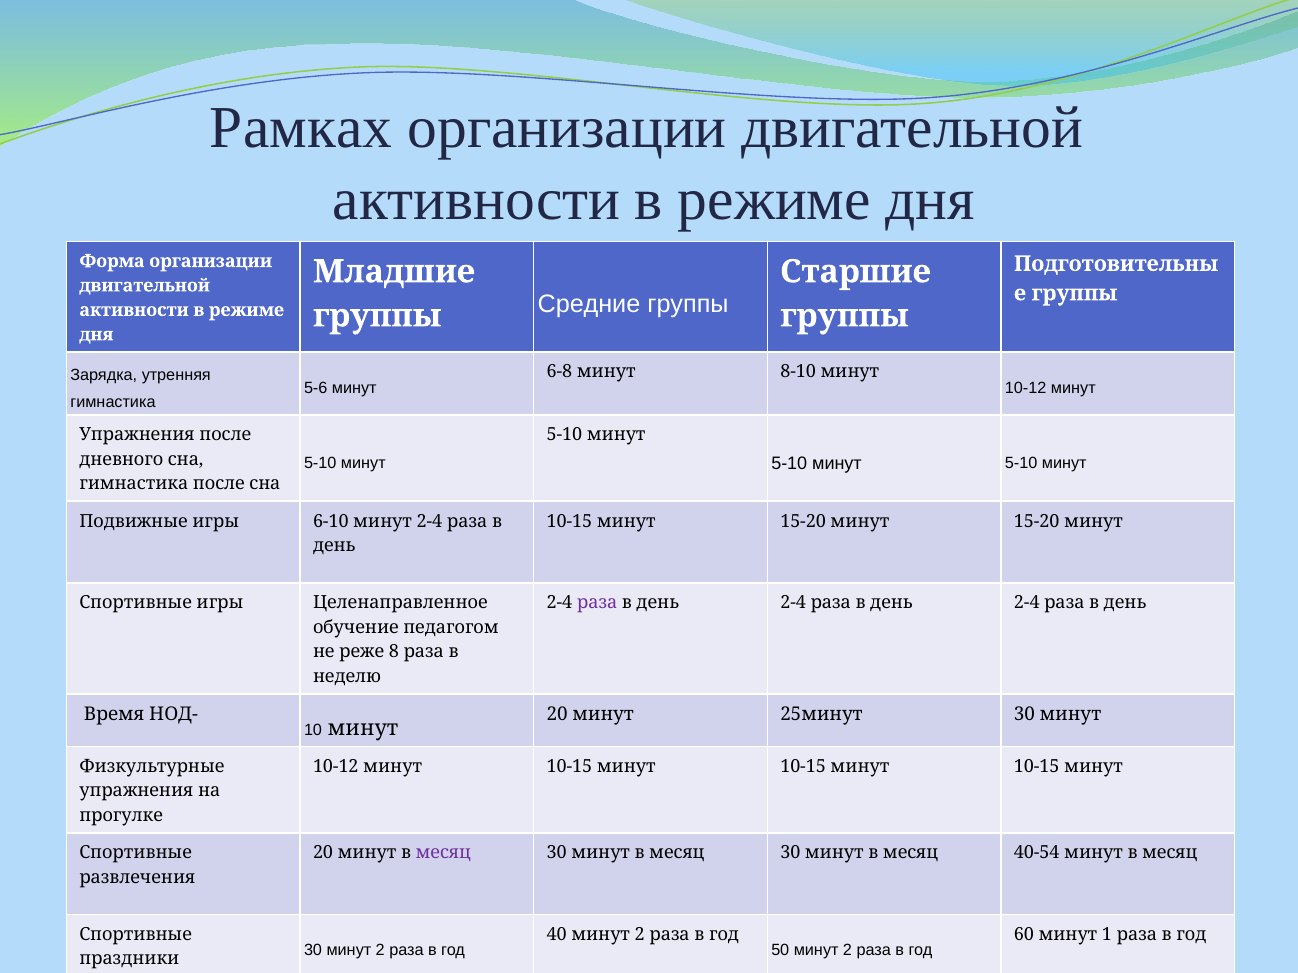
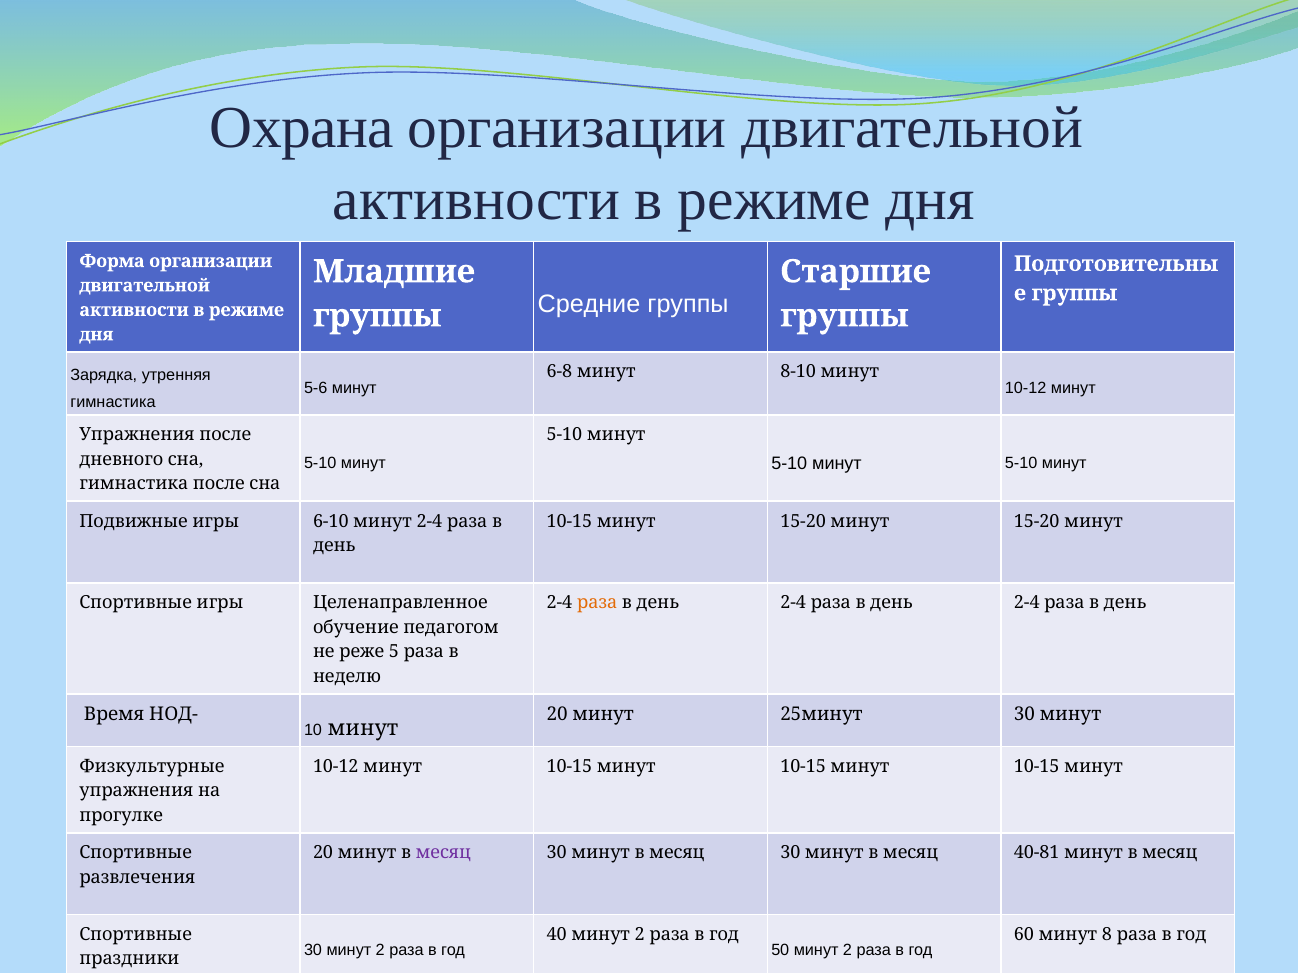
Рамках: Рамках -> Охрана (302, 128)
раза colour: purple -> orange (597, 603)
8: 8 -> 5 (394, 652)
40-54: 40-54 -> 40-81 (1037, 853)
1: 1 -> 8 (1107, 935)
